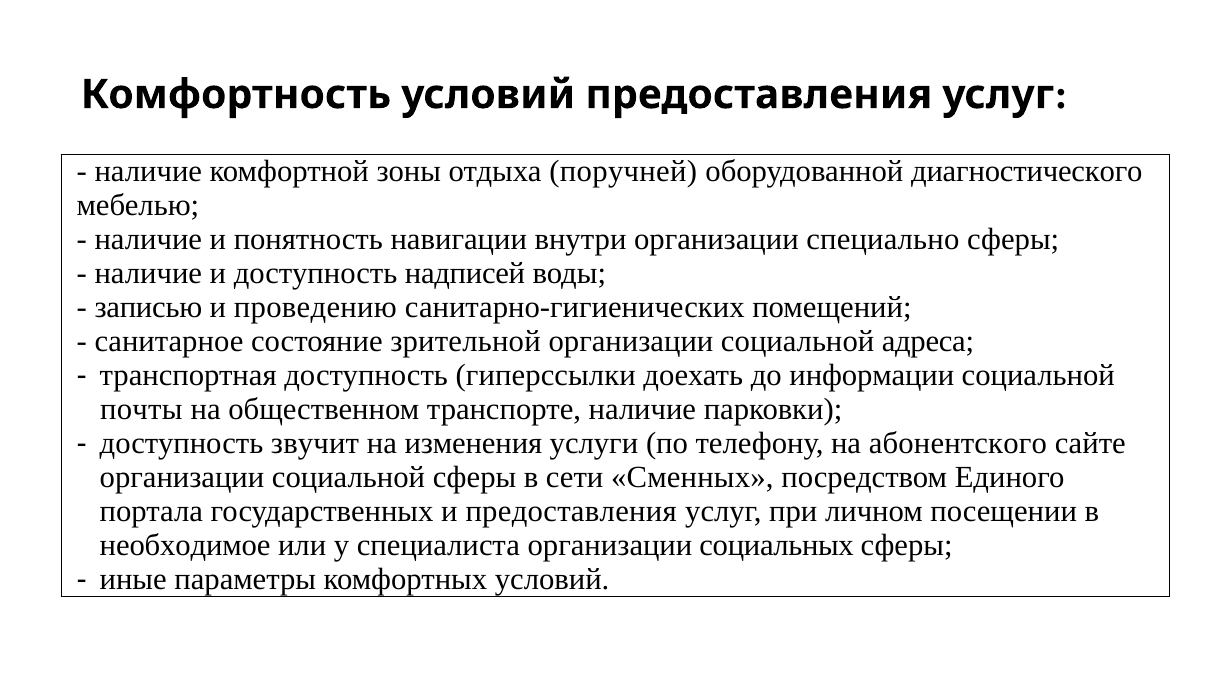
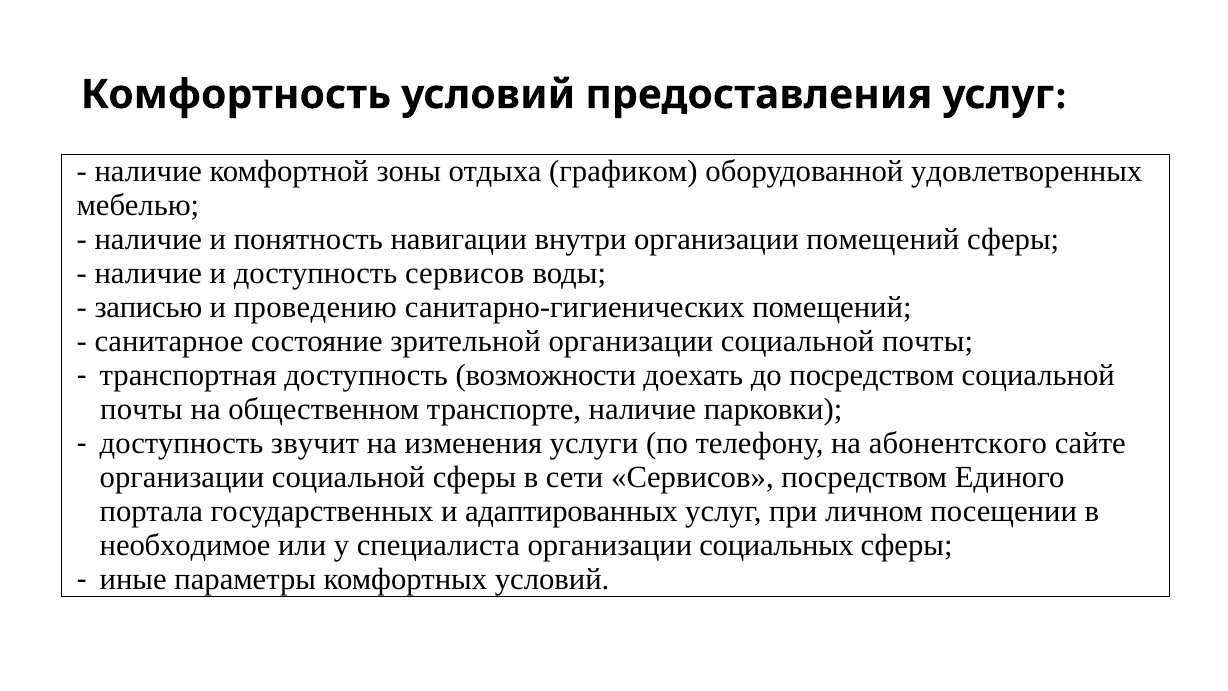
поручней: поручней -> графиком (623, 172)
диагностического: диагностического -> удовлетворенных (1027, 172)
организации специально: специально -> помещений (883, 240)
доступность надписей: надписей -> сервисов (465, 274)
организации социальной адреса: адреса -> почты (928, 341)
гиперссылки: гиперссылки -> возможности (546, 375)
до информации: информации -> посредством (872, 375)
сети Сменных: Сменных -> Сервисов (692, 477)
предоставления: предоставления -> адаптированных (571, 511)
